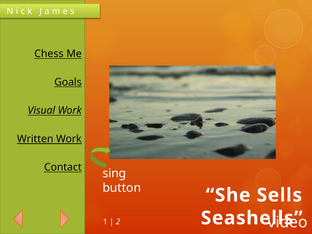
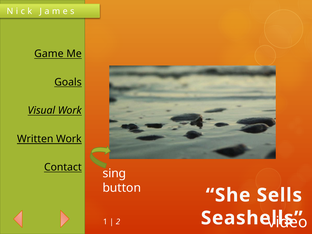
Chess: Chess -> Game (49, 54)
